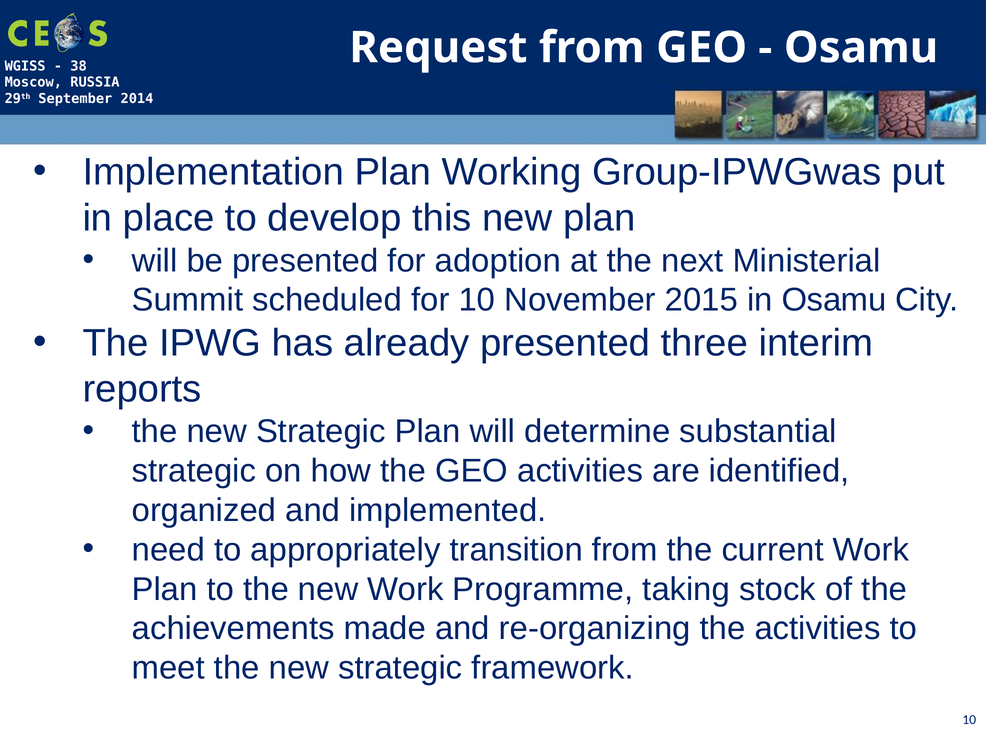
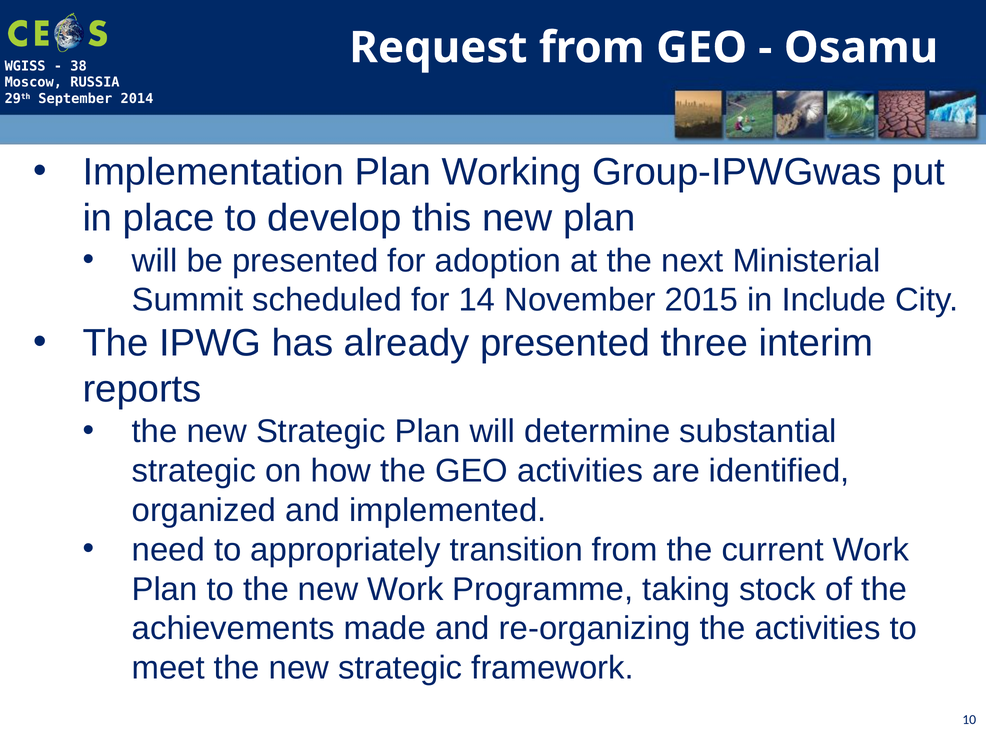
for 10: 10 -> 14 (477, 300)
in Osamu: Osamu -> Include (834, 300)
